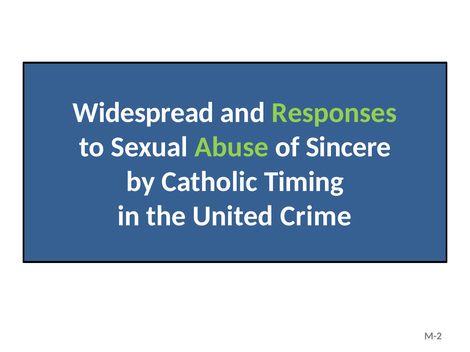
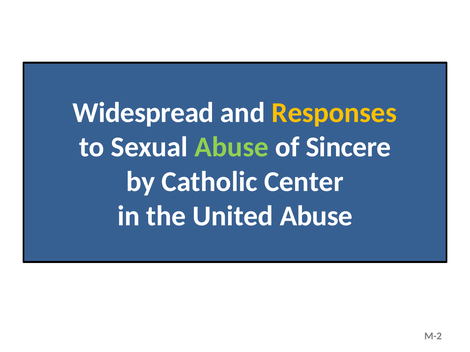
Responses colour: light green -> yellow (334, 113)
Timing: Timing -> Center (304, 182)
United Crime: Crime -> Abuse (316, 216)
